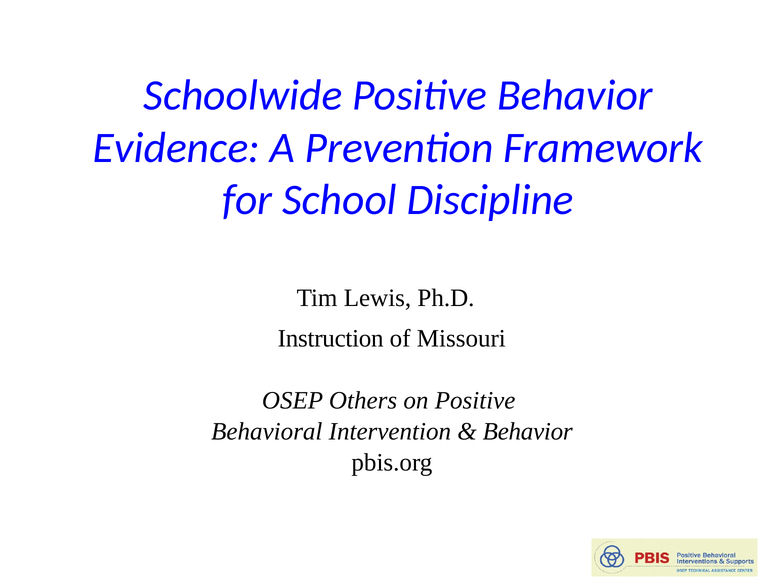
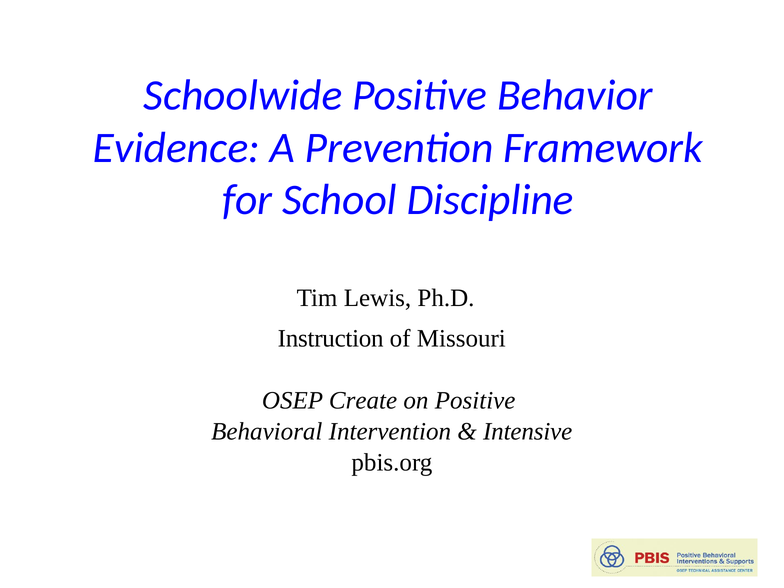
Others: Others -> Create (363, 401)
Behavior: Behavior -> Intensive (528, 432)
